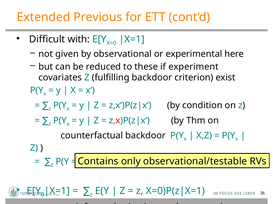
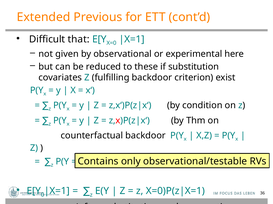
with: with -> that (79, 39)
if experiment: experiment -> substitution (194, 67)
